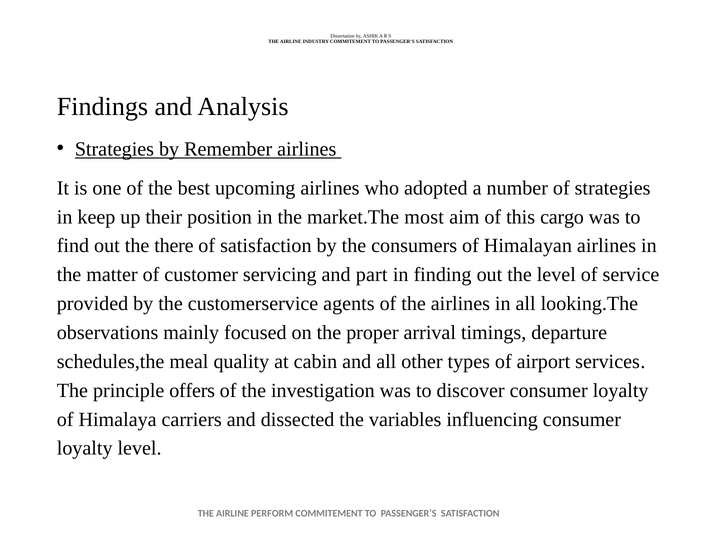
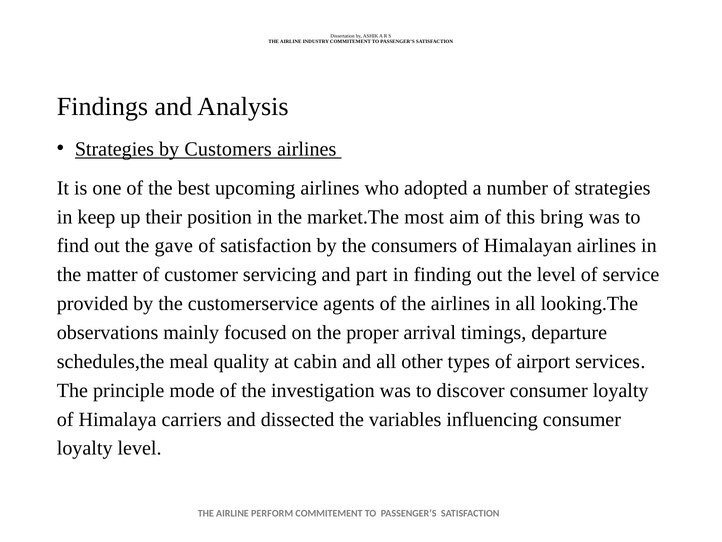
Remember: Remember -> Customers (228, 149)
cargo: cargo -> bring (562, 217)
there: there -> gave (174, 246)
offers: offers -> mode (192, 390)
